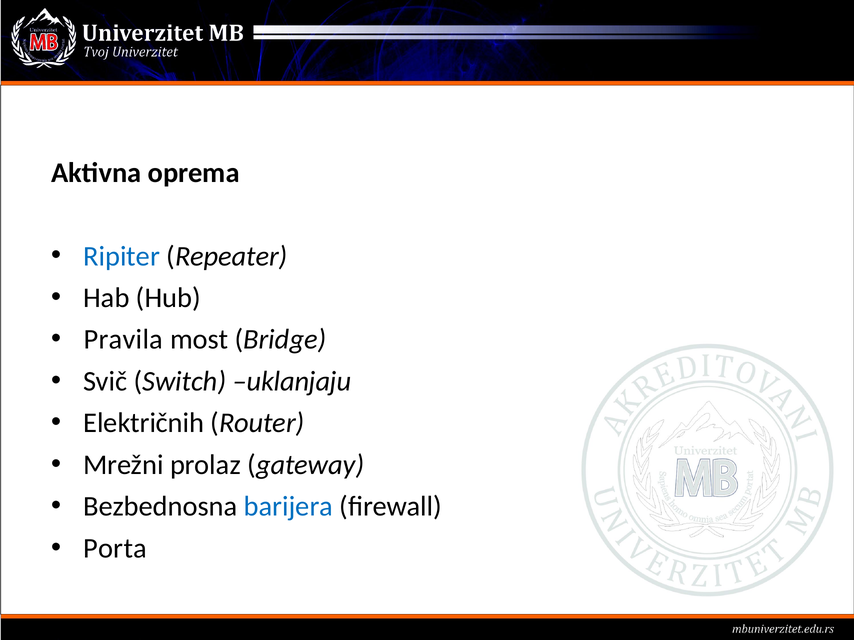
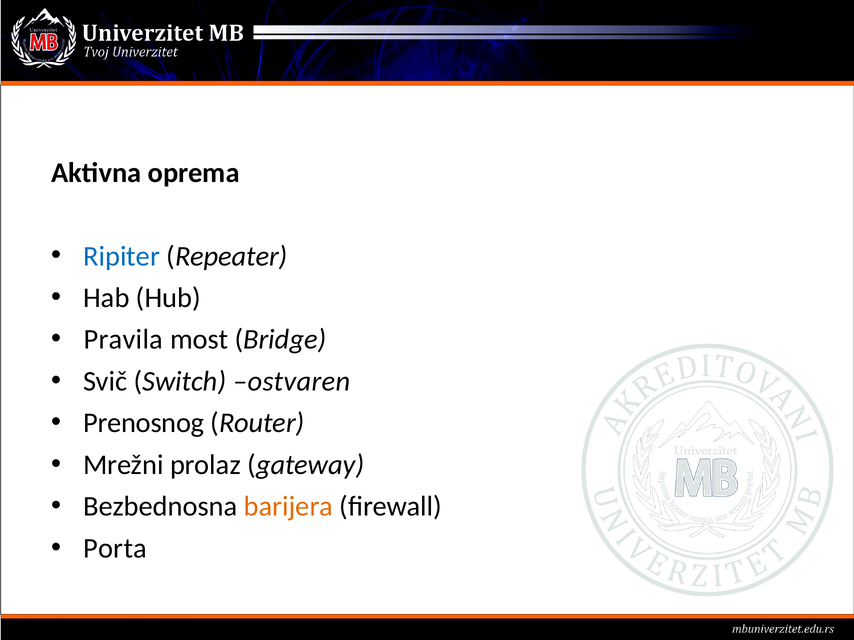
uklanjaju: uklanjaju -> ostvaren (292, 382)
Električnih: Električnih -> Prenosnog (144, 423)
barijera colour: blue -> orange (288, 507)
